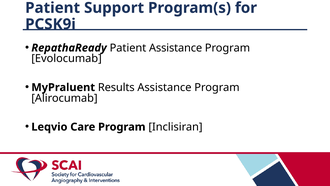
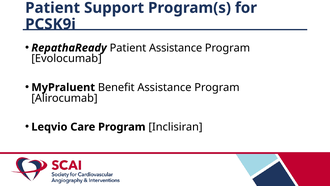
Results: Results -> Benefit (116, 87)
